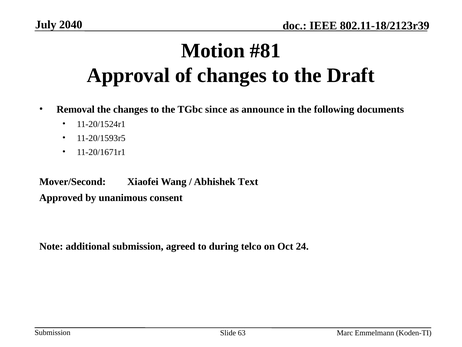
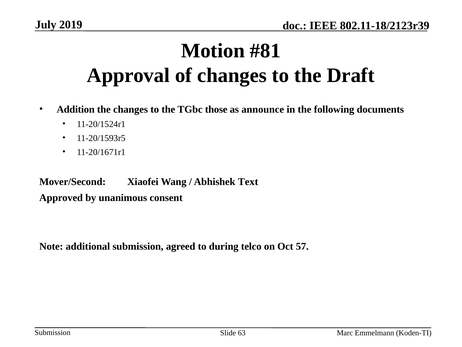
2040: 2040 -> 2019 (71, 24)
Removal: Removal -> Addition (76, 109)
since: since -> those (216, 109)
24: 24 -> 57 (302, 246)
